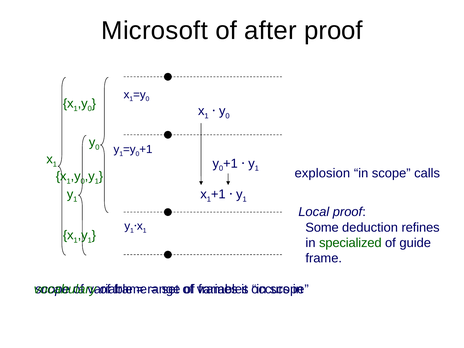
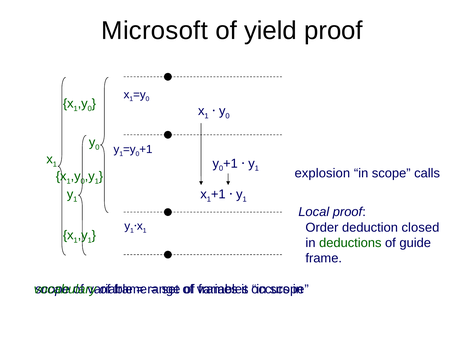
after: after -> yield (271, 31)
Some: Some -> Order (322, 227)
refines: refines -> closed (420, 227)
specialized: specialized -> deductions (350, 243)
